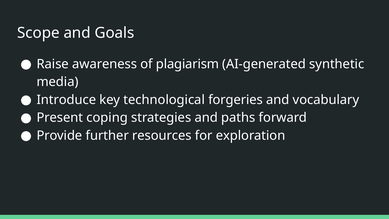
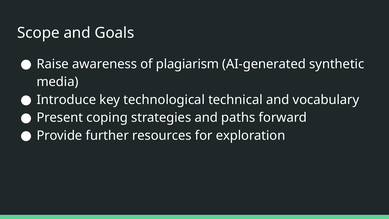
forgeries: forgeries -> technical (235, 100)
